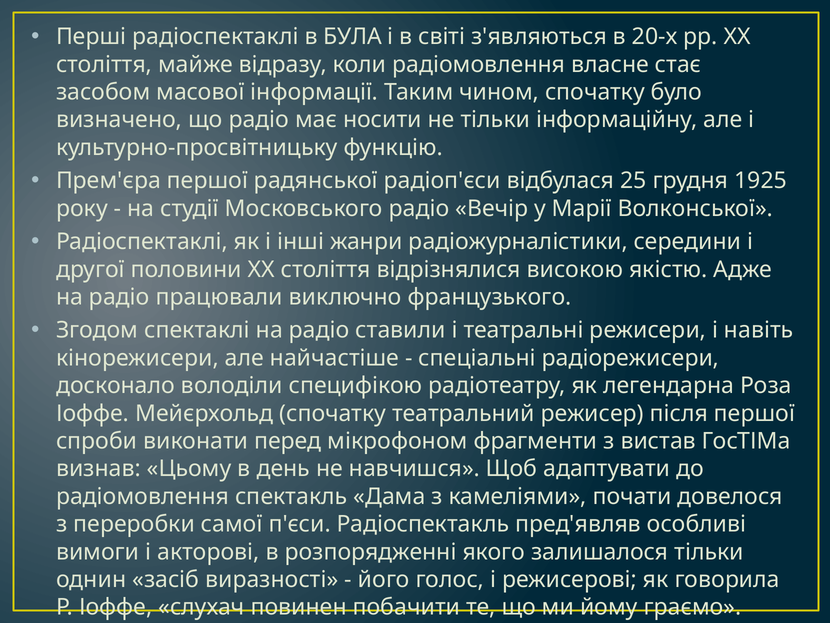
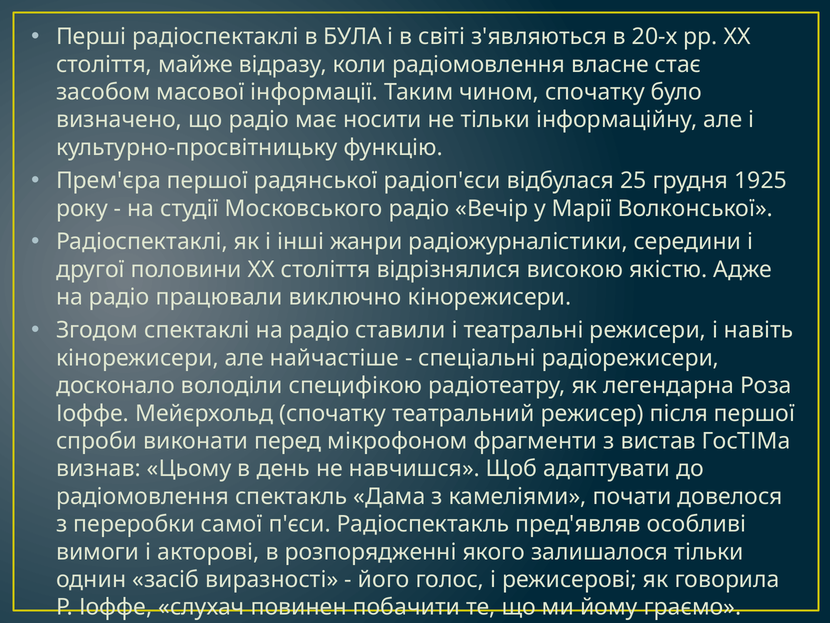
виключно французького: французького -> кінорежисери (490, 297)
